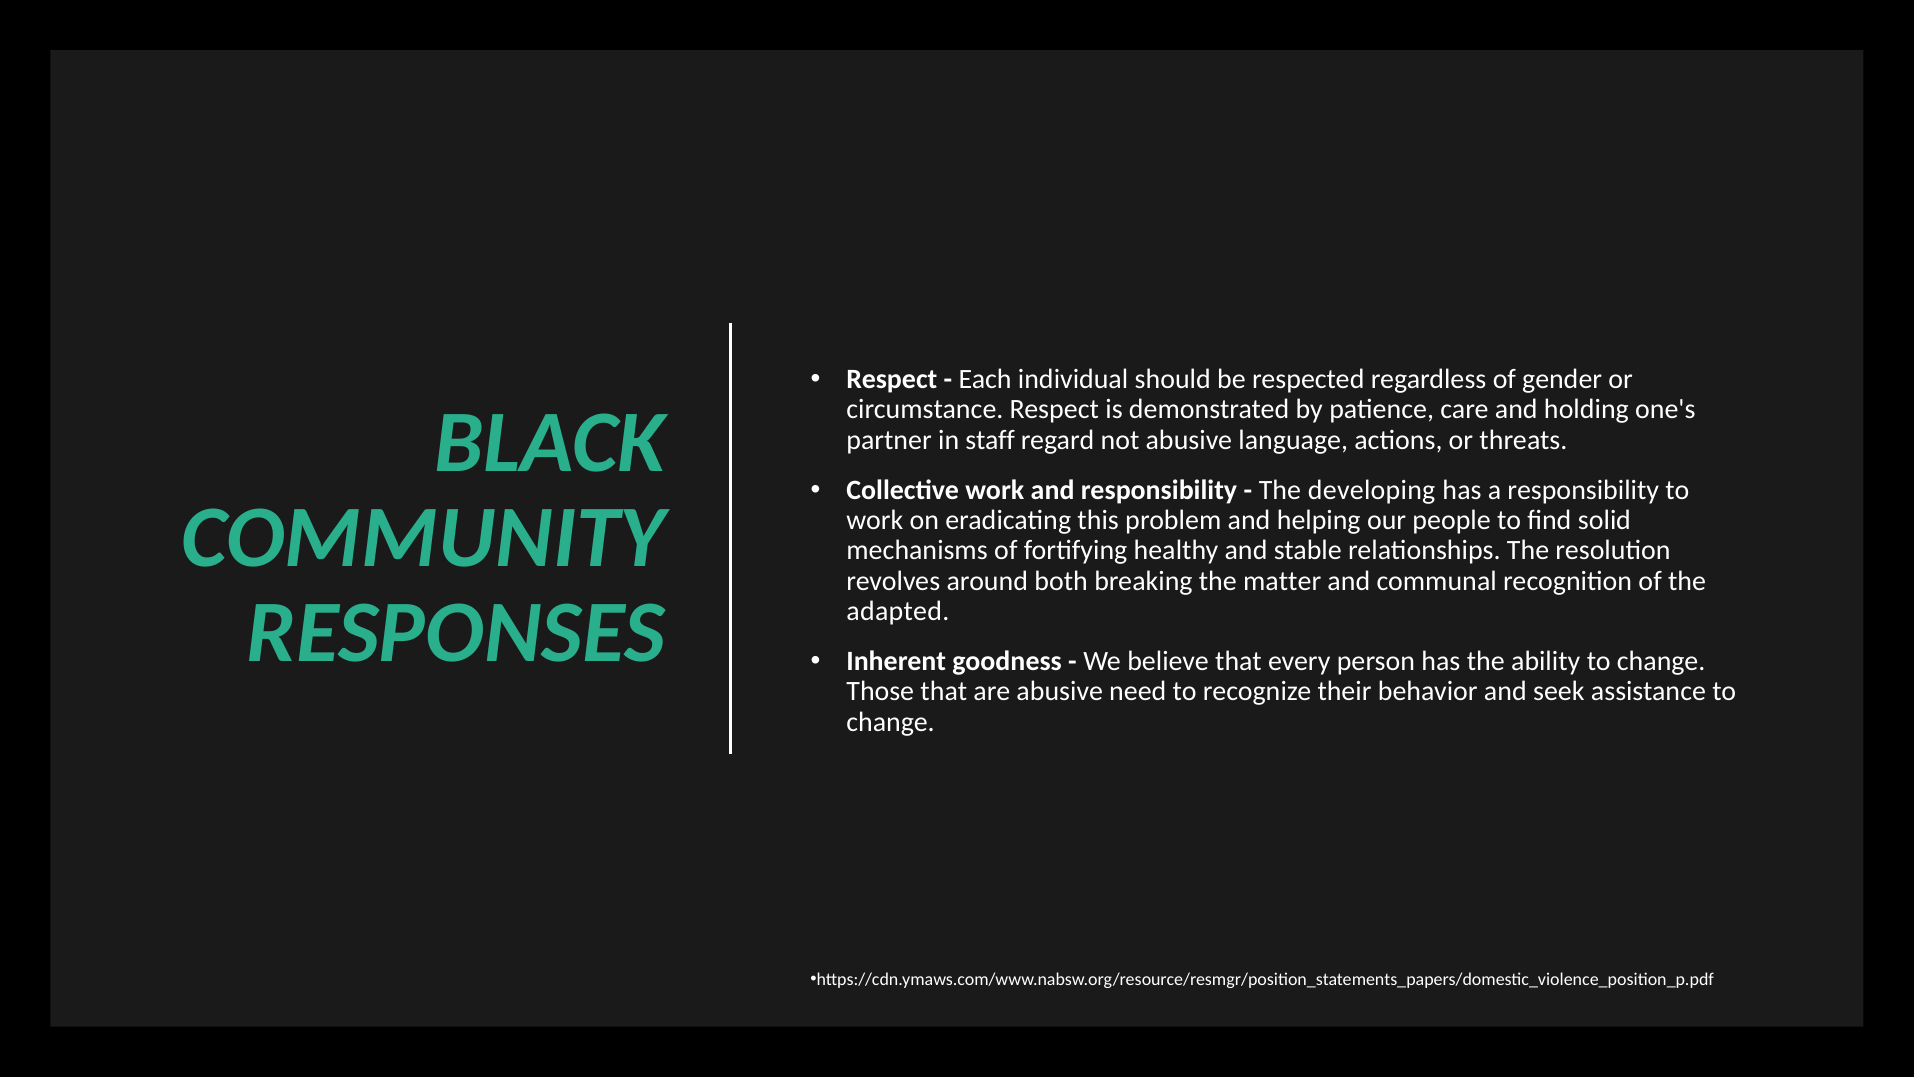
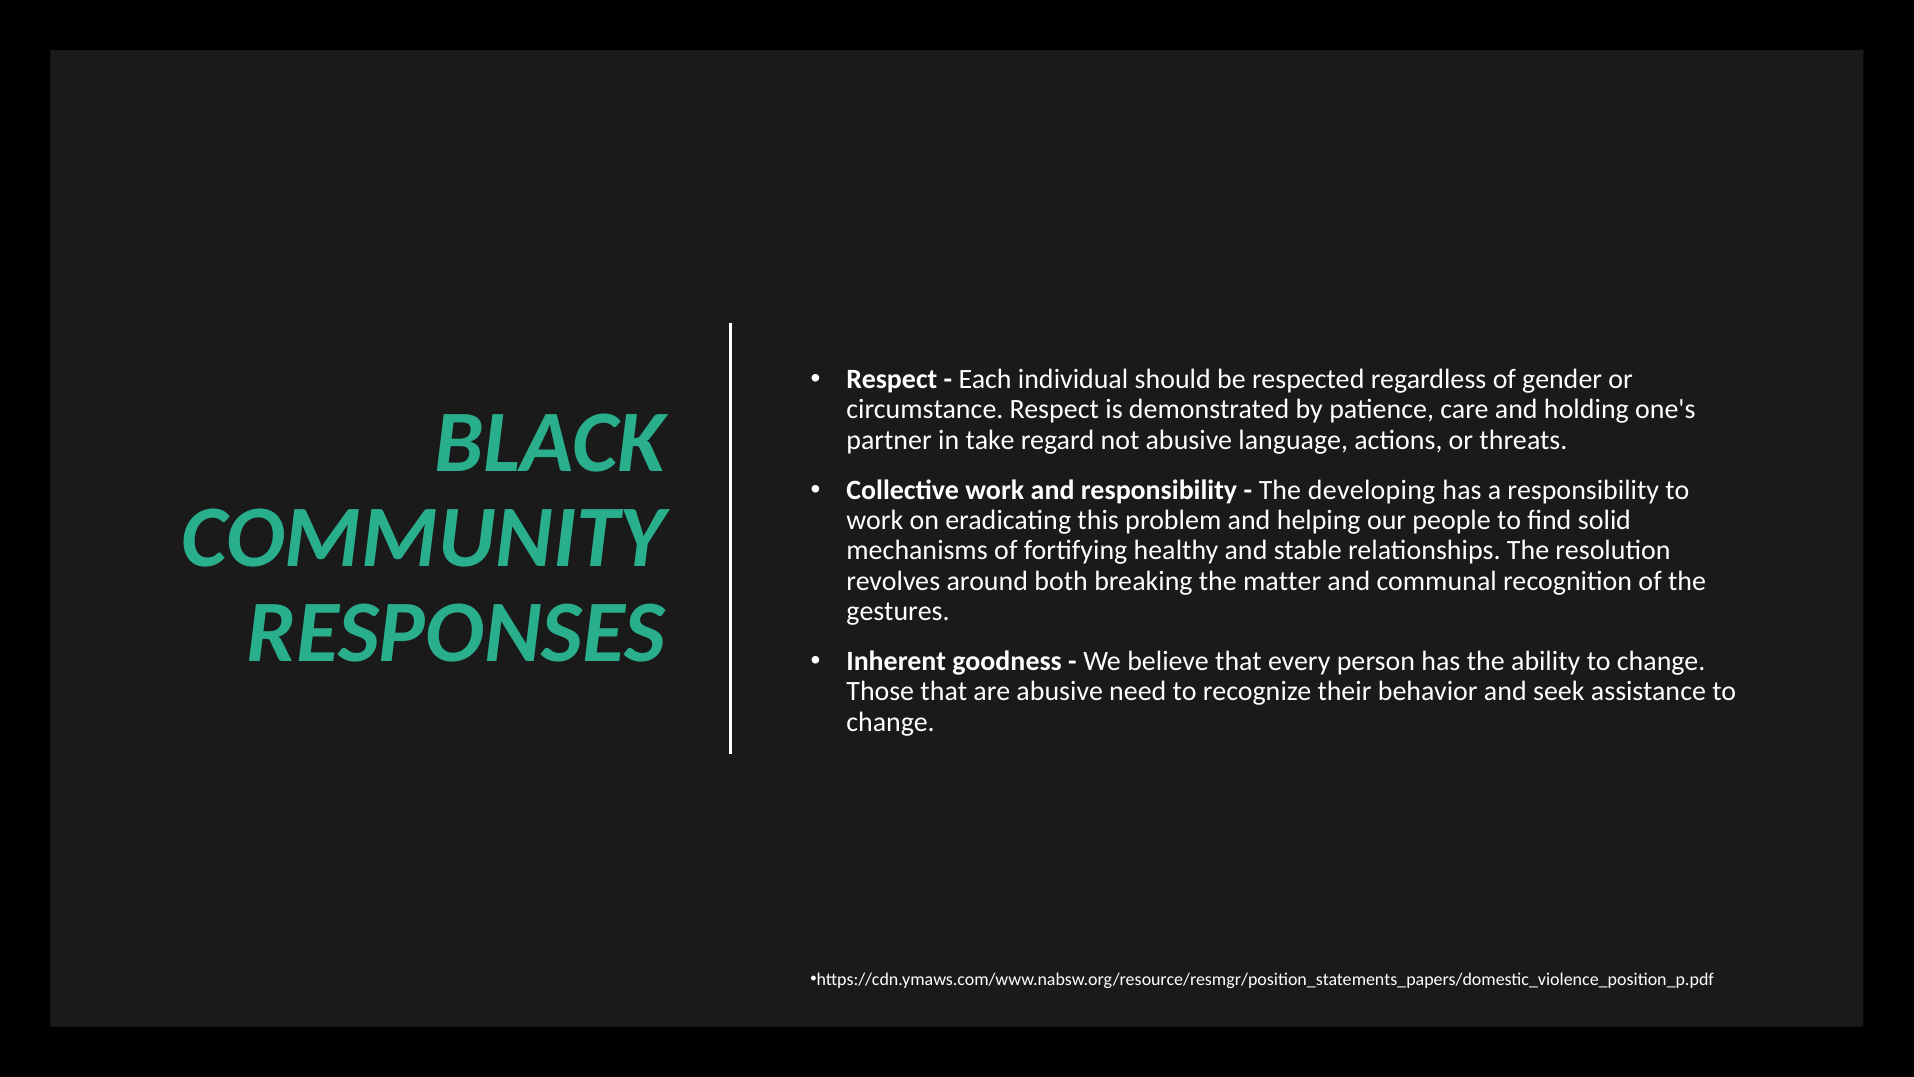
staff: staff -> take (990, 440)
adapted: adapted -> gestures (898, 611)
